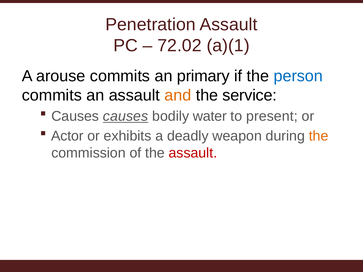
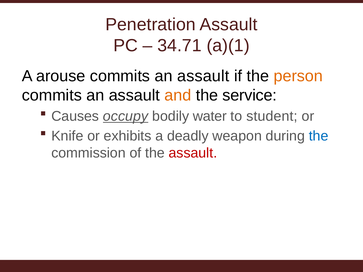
72.02: 72.02 -> 34.71 (179, 46)
primary: primary -> assault (203, 76)
person colour: blue -> orange (298, 76)
Causes causes: causes -> occupy (126, 116)
present: present -> student (272, 116)
Actor: Actor -> Knife (67, 136)
the colour: orange -> blue (319, 136)
